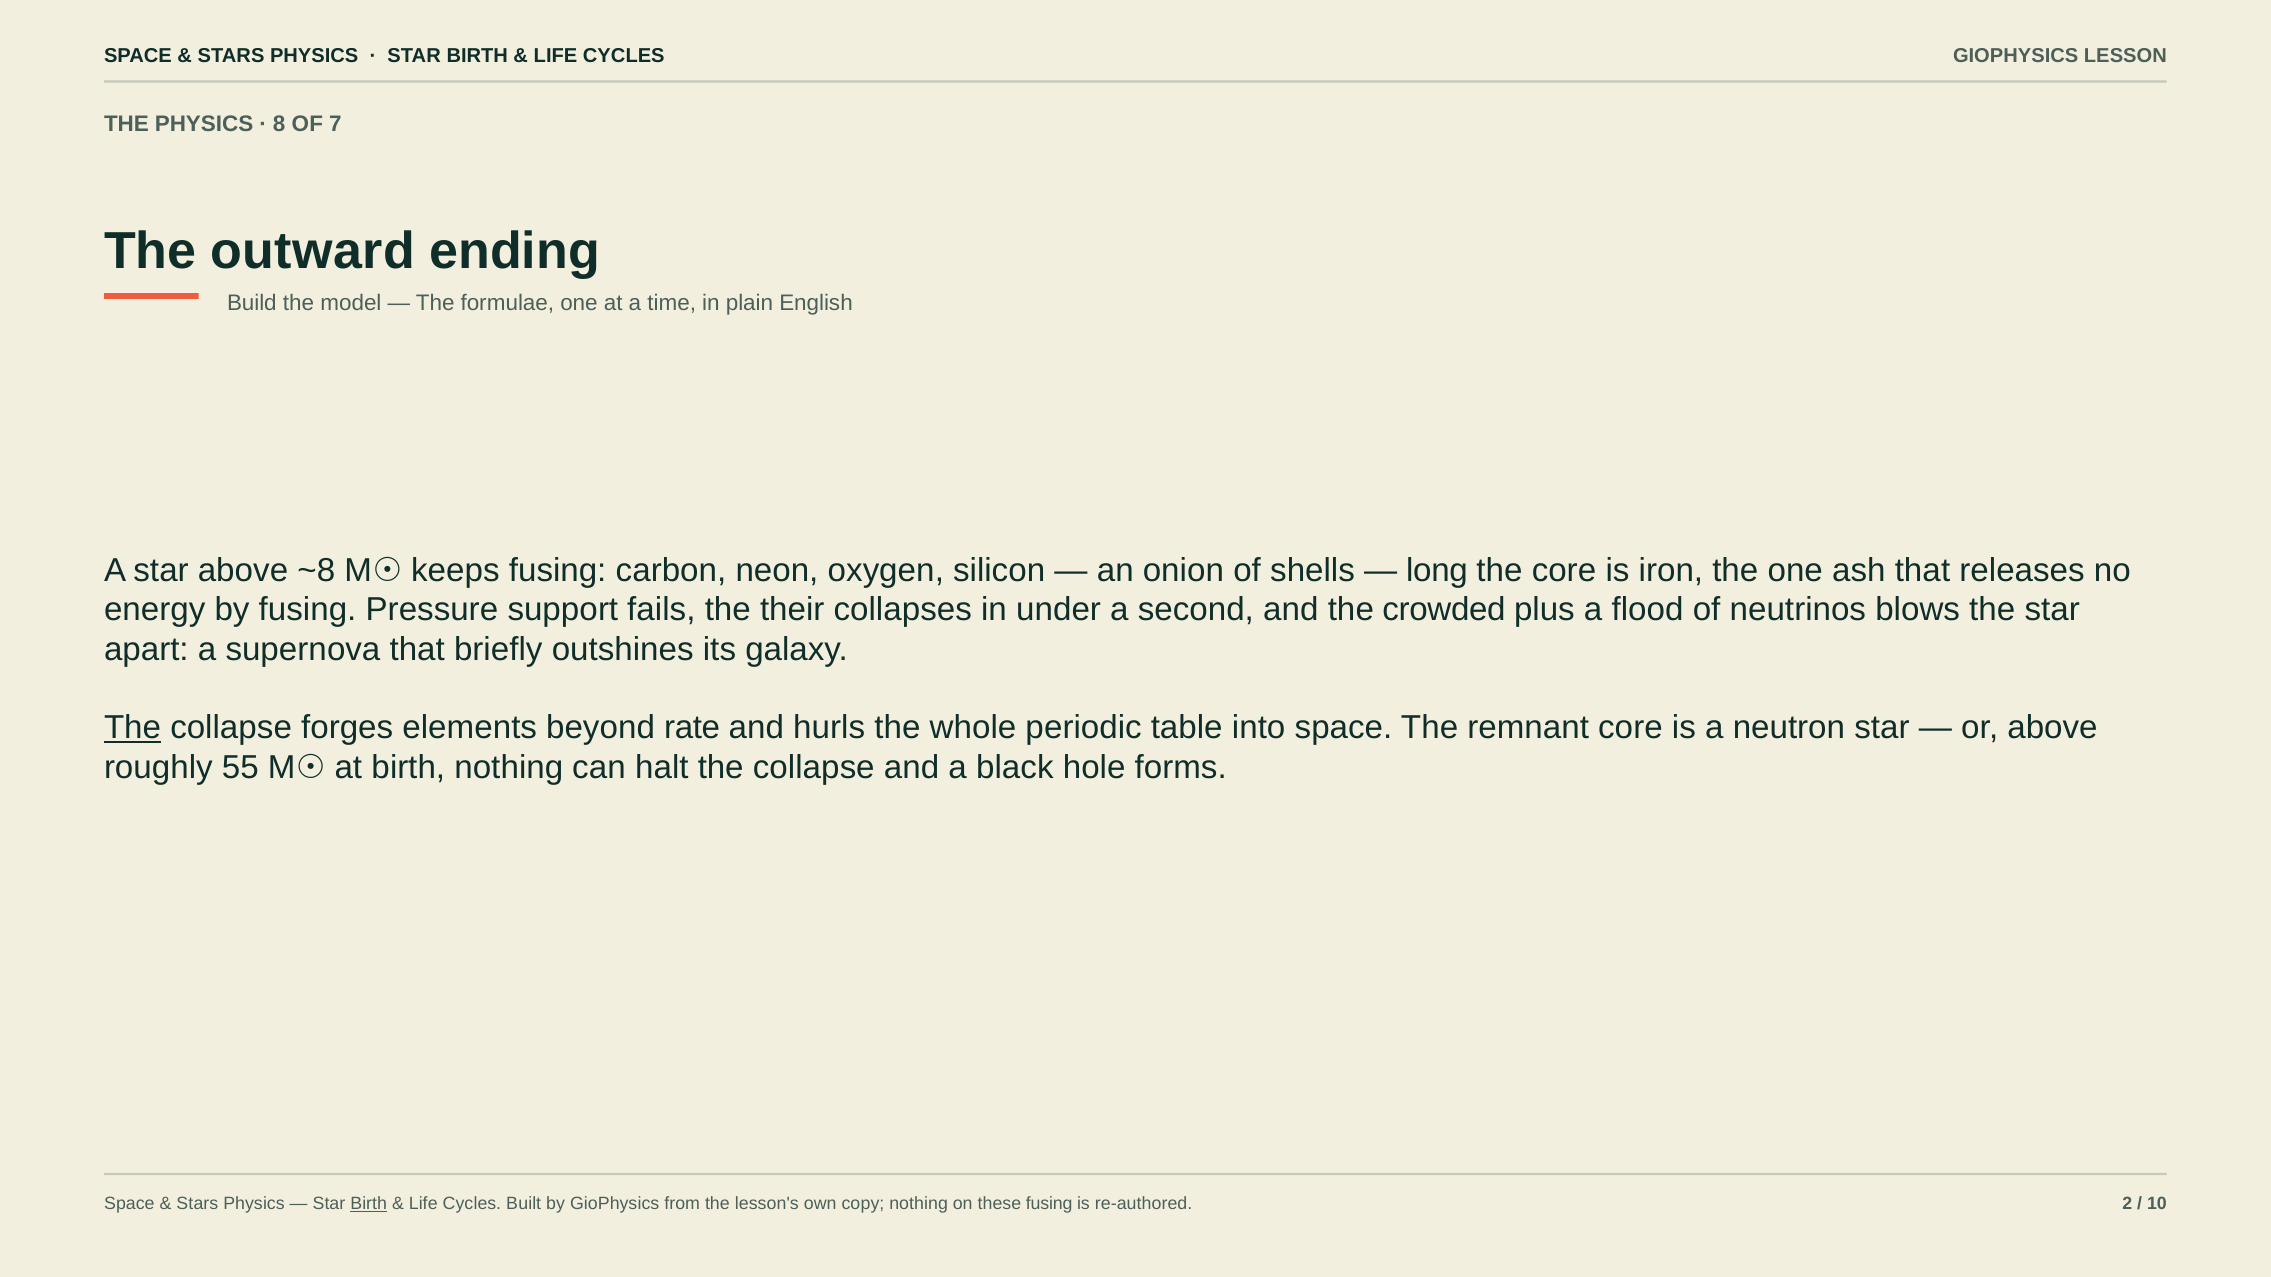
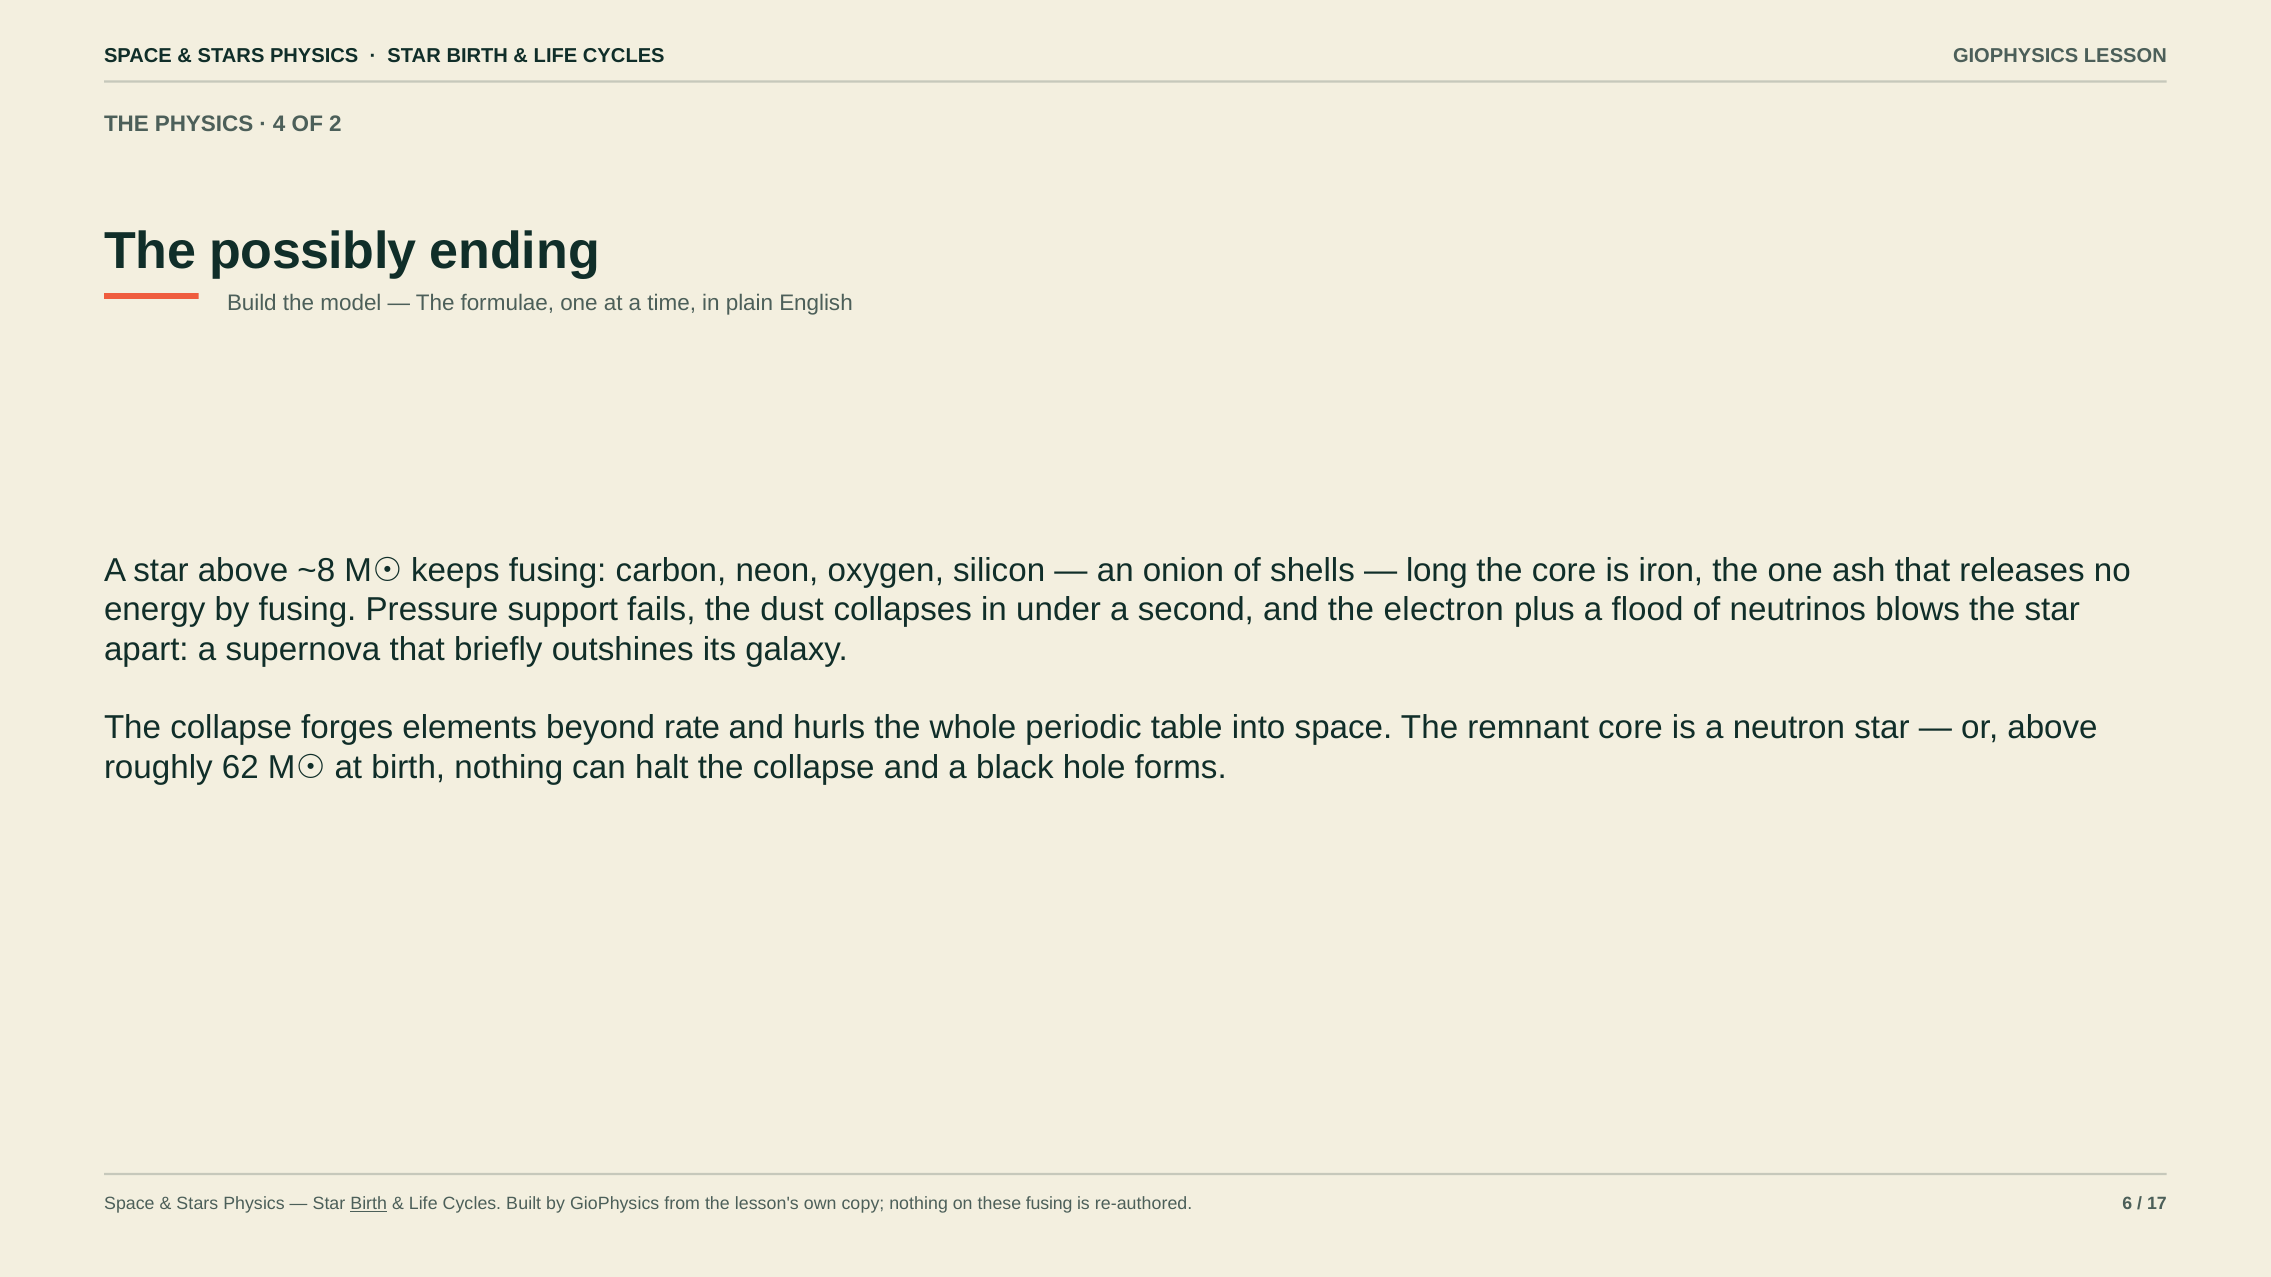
8: 8 -> 4 (279, 124)
7: 7 -> 2 (335, 124)
outward: outward -> possibly (313, 252)
their: their -> dust (792, 610)
crowded: crowded -> electron (1444, 610)
The underline: present -> none (133, 728)
55: 55 -> 62 (240, 768)
2: 2 -> 6 (2127, 1204)
10: 10 -> 17 (2157, 1204)
